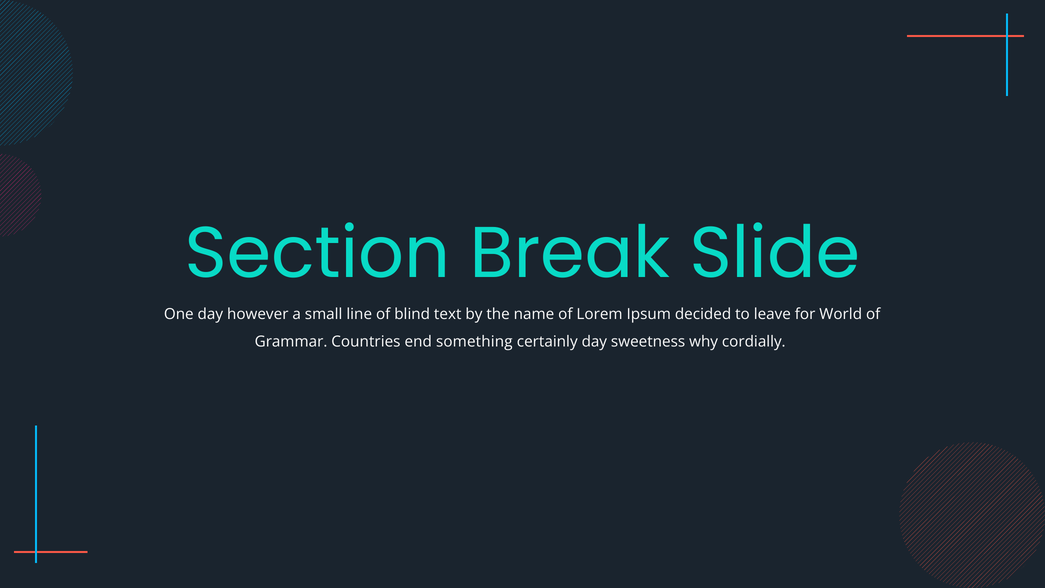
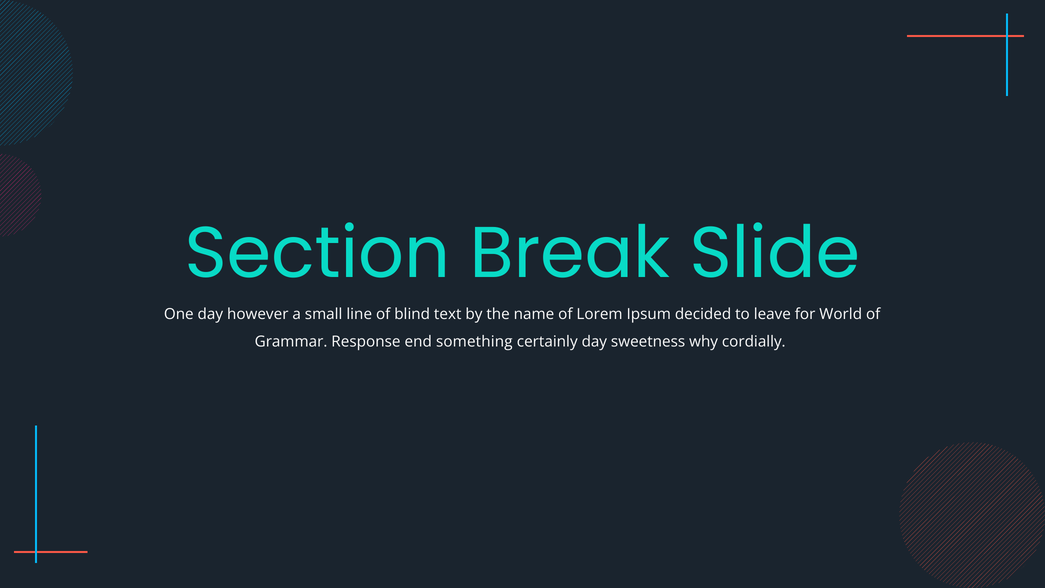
Countries: Countries -> Response (366, 341)
